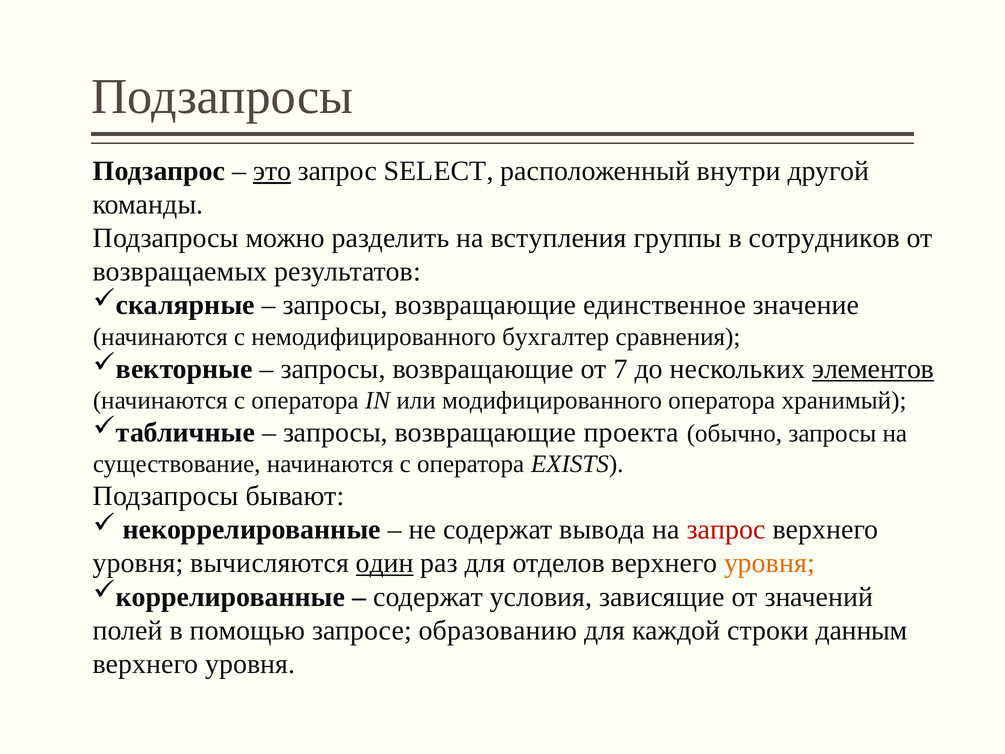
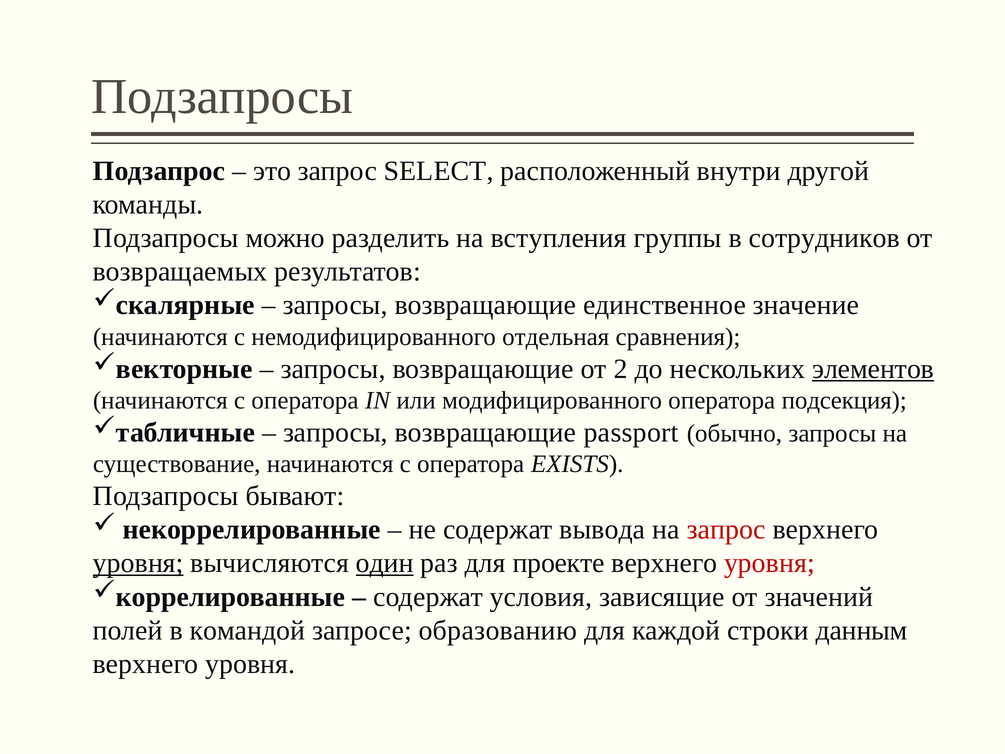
это underline: present -> none (272, 171)
бухгалтер: бухгалтер -> отдельная (556, 337)
7: 7 -> 2 (621, 369)
хранимый: хранимый -> подсекция (844, 400)
проекта: проекта -> passport (631, 432)
уровня underline: none -> present (138, 563)
отделов: отделов -> проекте (559, 563)
уровня colour: orange -> red (769, 563)
помощью: помощью -> командой (248, 630)
